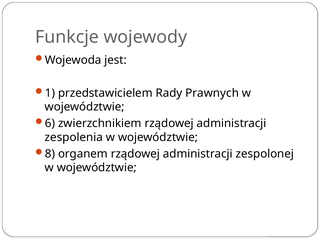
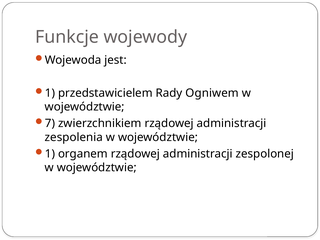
Prawnych: Prawnych -> Ogniwem (212, 93)
6: 6 -> 7 (50, 123)
8: 8 -> 1 (50, 154)
